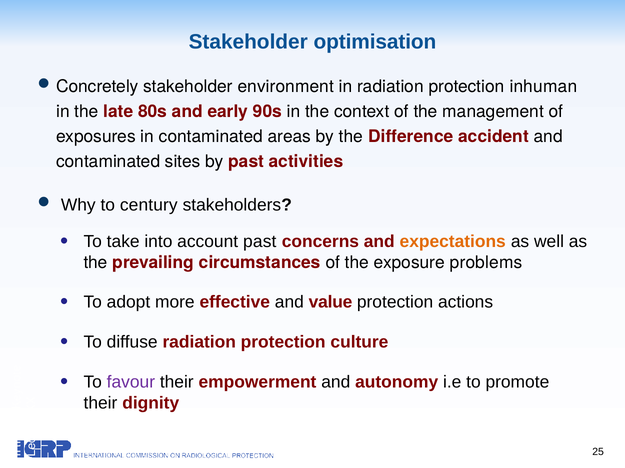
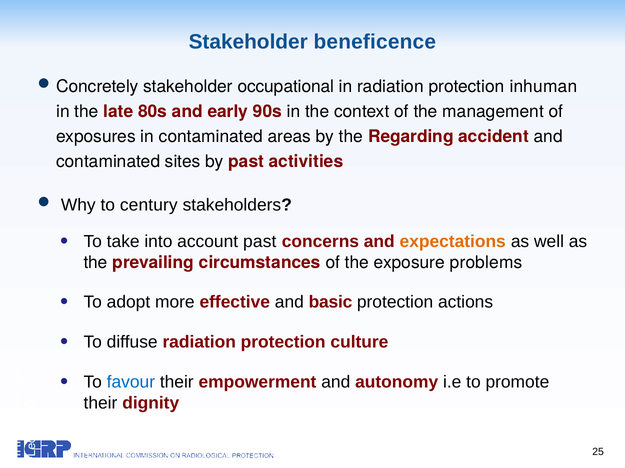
optimisation: optimisation -> beneficence (375, 42)
environment: environment -> occupational (286, 87)
Difference: Difference -> Regarding (411, 137)
value: value -> basic (331, 303)
favour colour: purple -> blue (131, 383)
